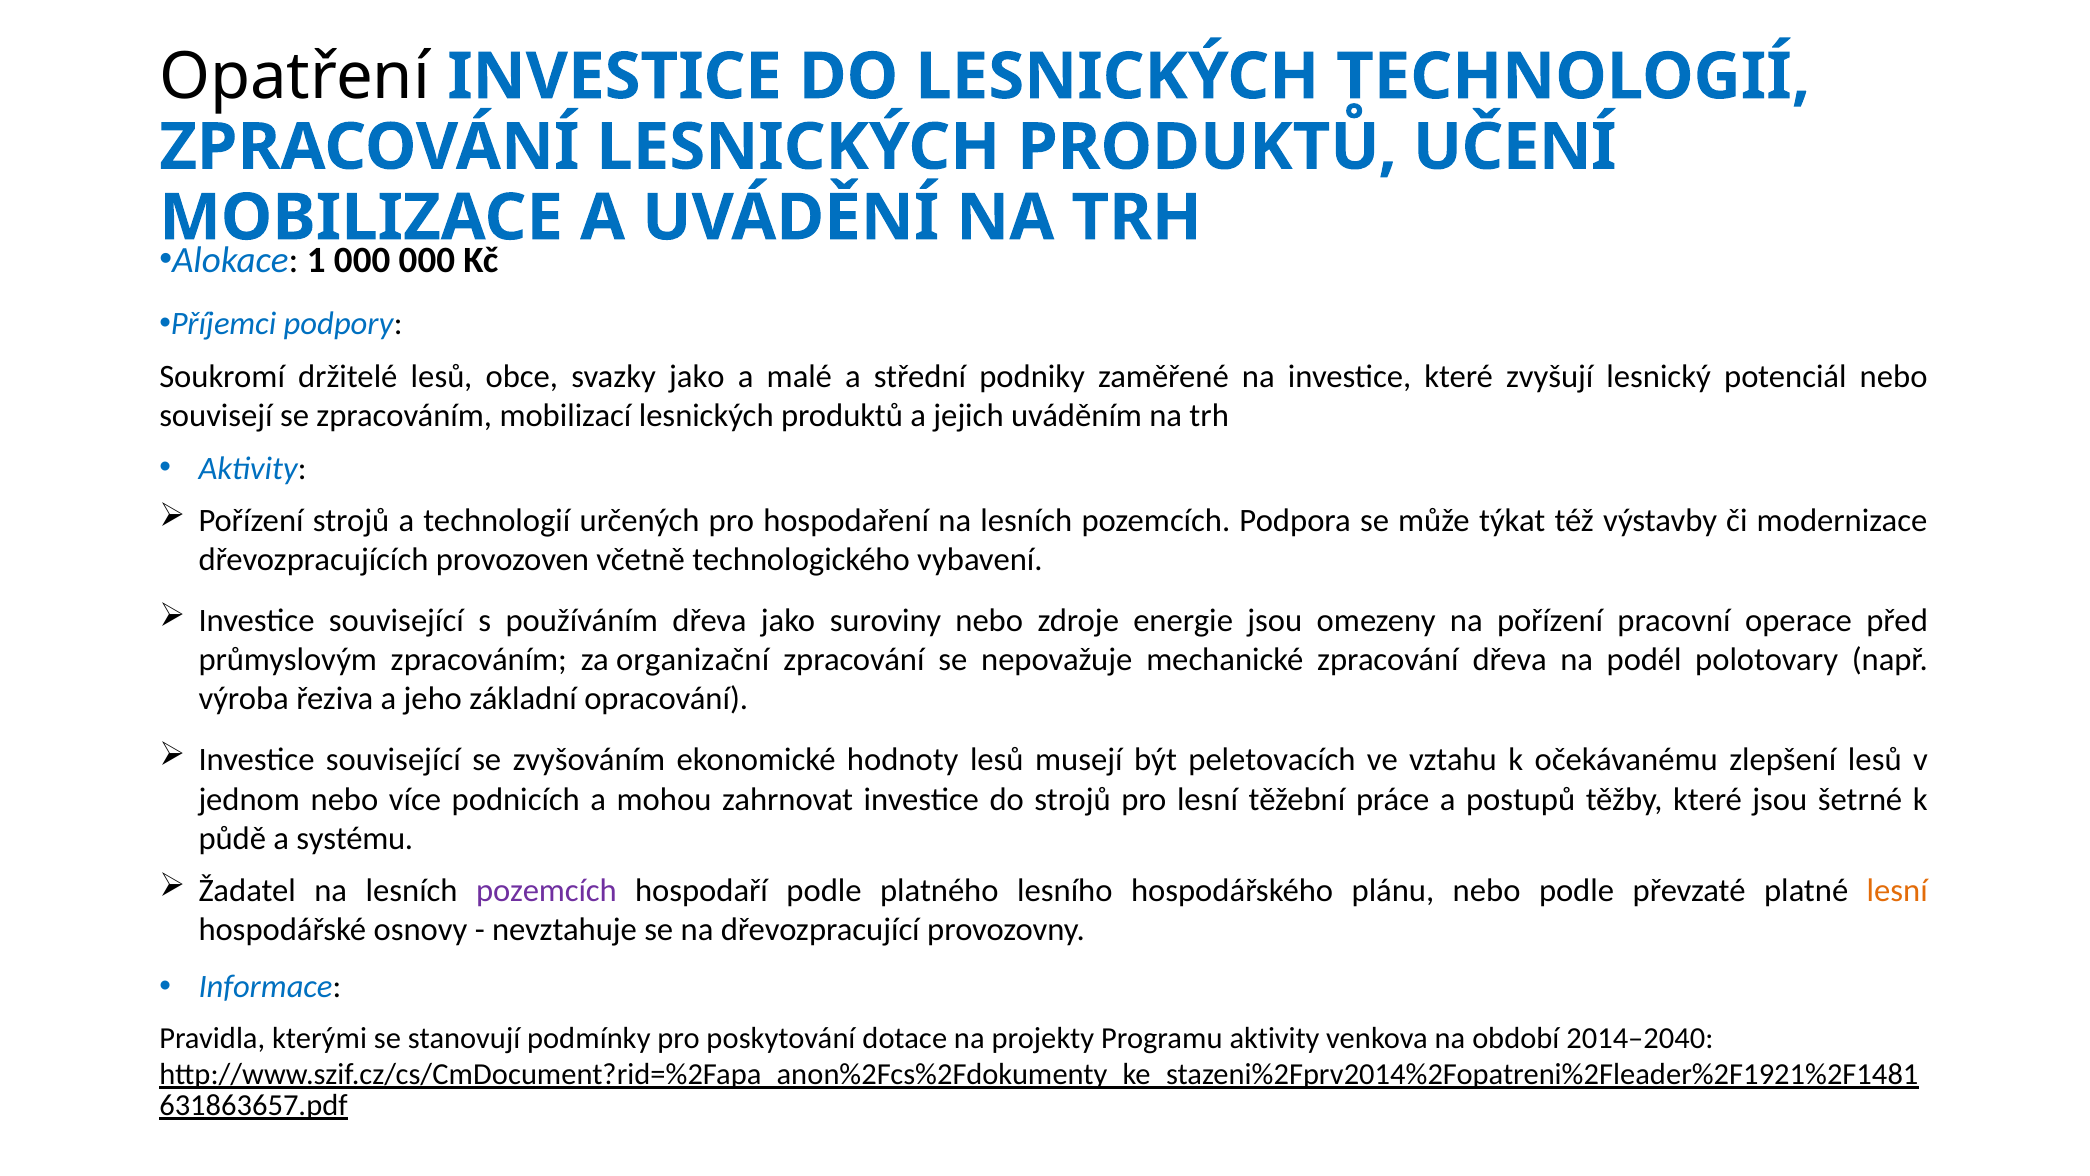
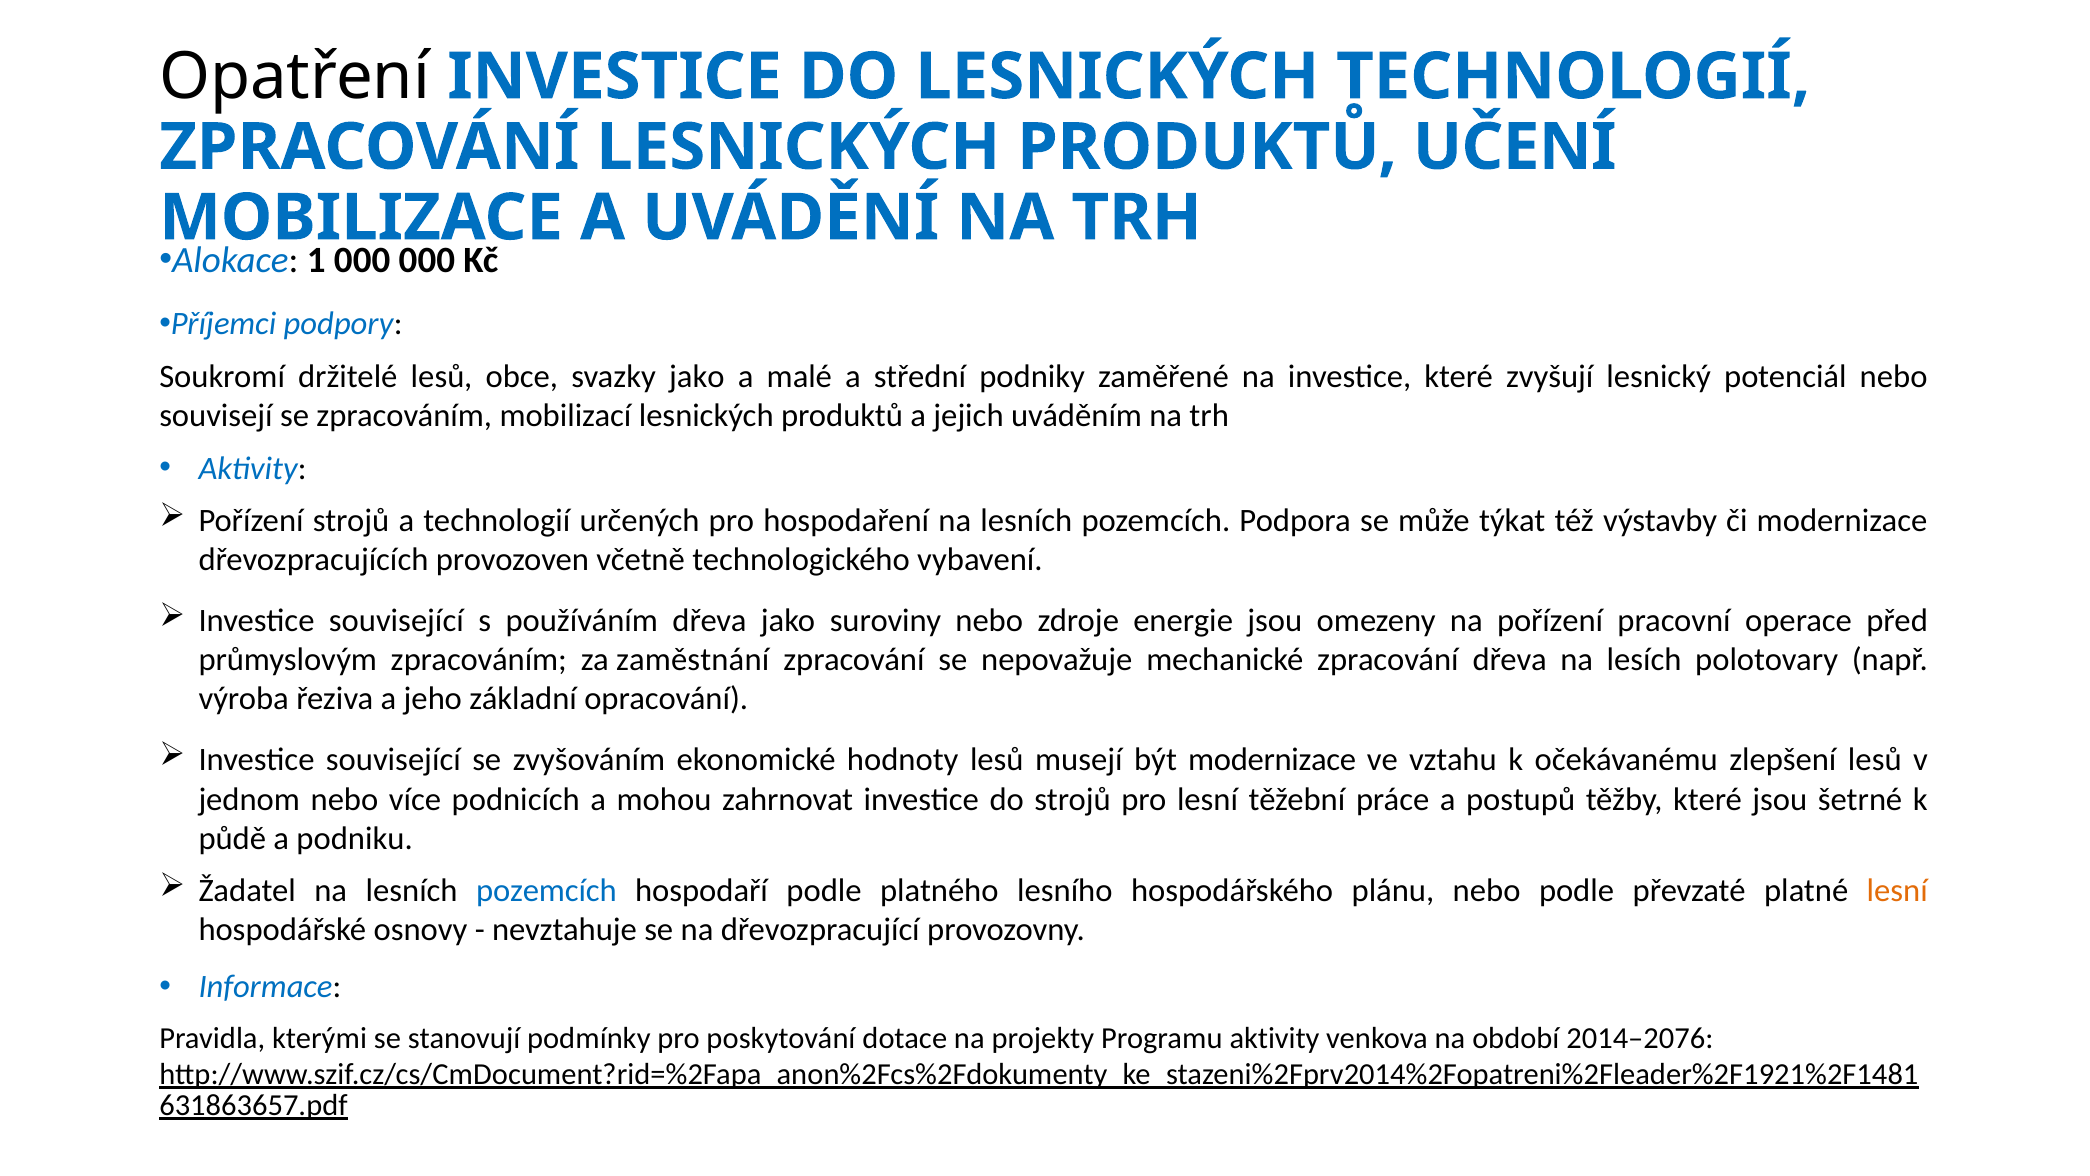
organizační: organizační -> zaměstnání (693, 660)
podél: podél -> lesích (1644, 660)
být peletovacích: peletovacích -> modernizace (1272, 760)
systému: systému -> podniku (355, 838)
pozemcích colour: purple -> blue (546, 891)
2014–2040: 2014–2040 -> 2014–2076 (1640, 1038)
